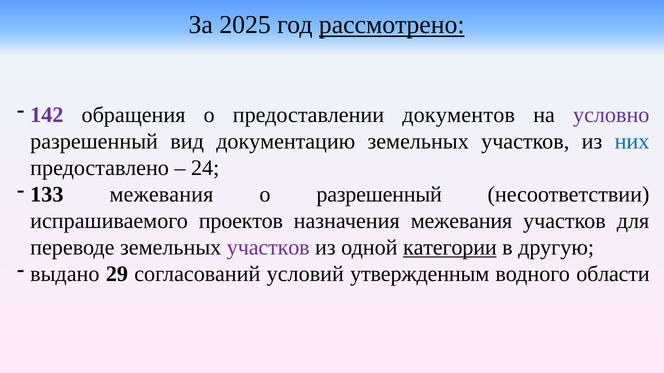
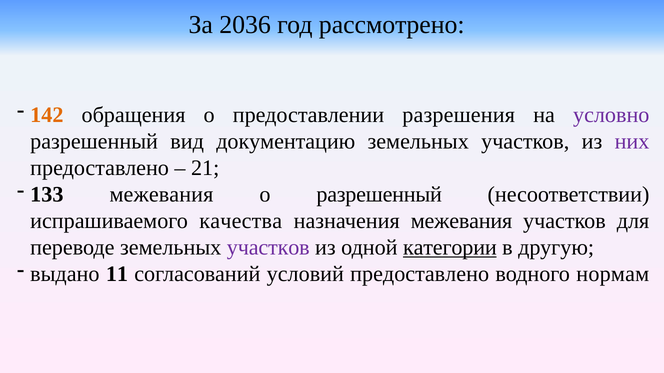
2025: 2025 -> 2036 (245, 25)
рассмотрено underline: present -> none (392, 25)
142 colour: purple -> orange (47, 115)
документов: документов -> разрешения (459, 115)
них colour: blue -> purple (632, 142)
24: 24 -> 21 (205, 168)
проектов: проектов -> качества (241, 221)
29: 29 -> 11 (117, 274)
условий утвержденным: утвержденным -> предоставлено (420, 274)
области: области -> нормам (613, 274)
